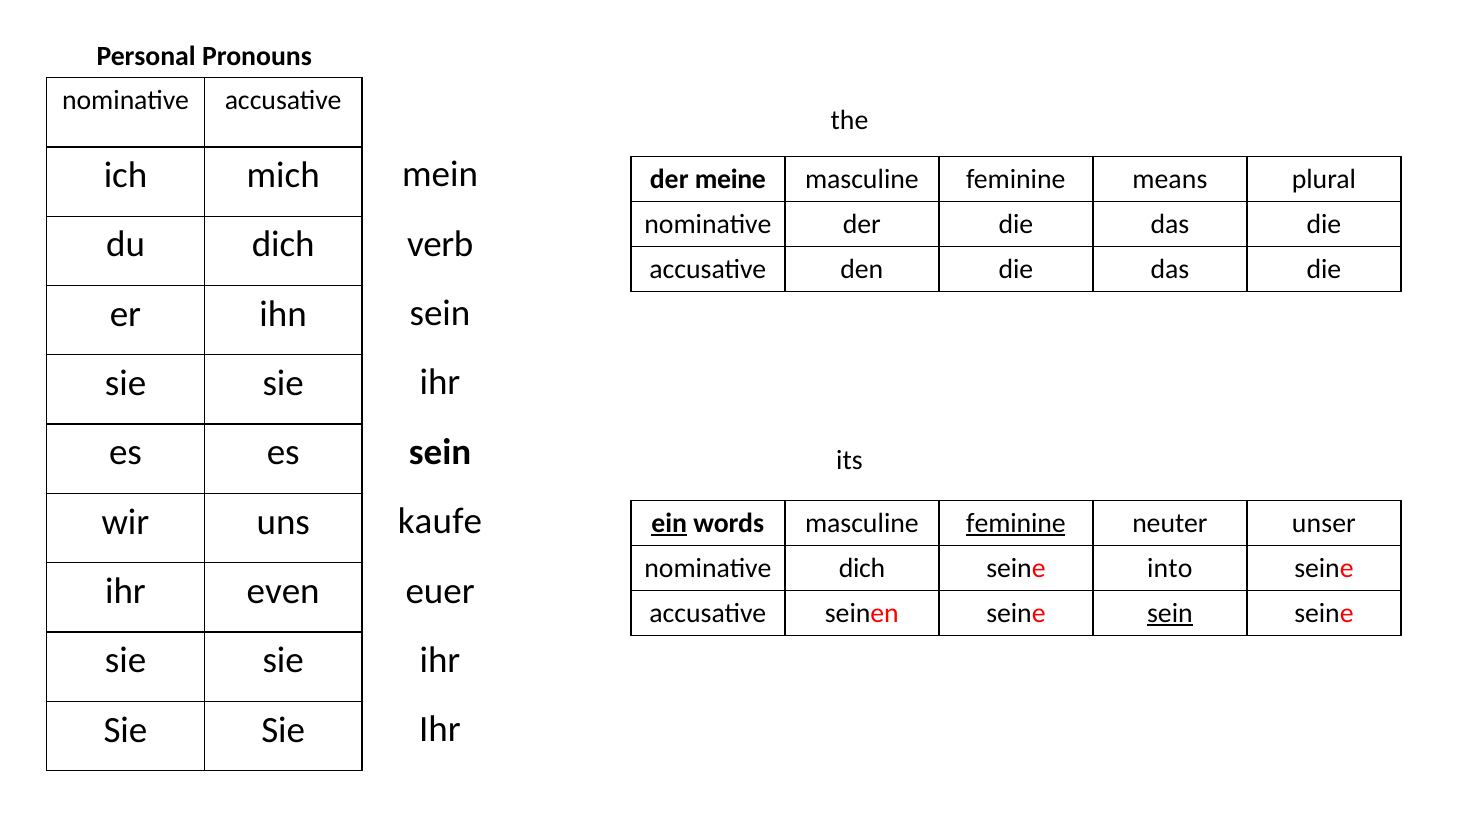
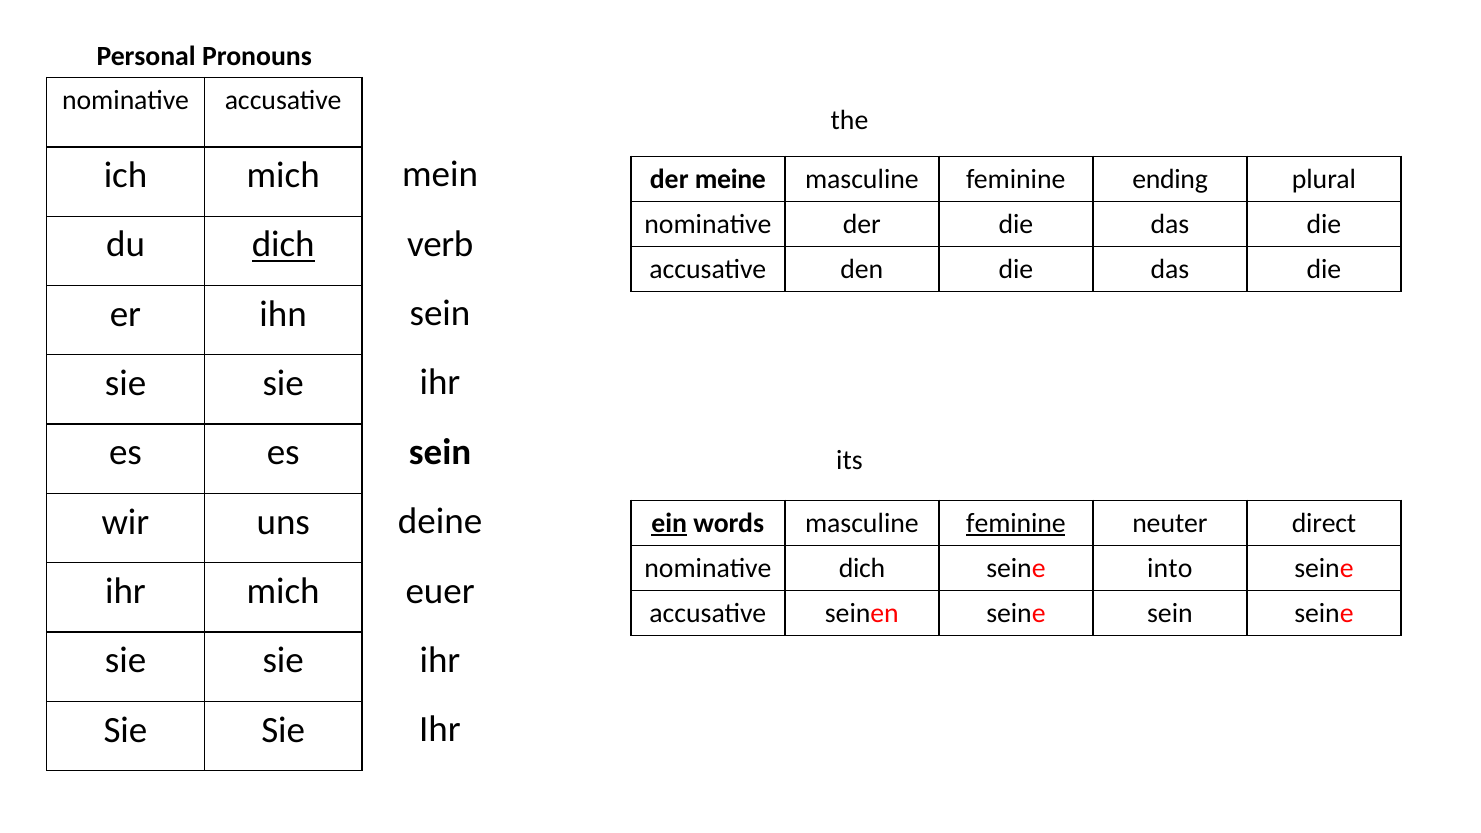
means: means -> ending (1170, 179)
dich underline: none -> present (283, 245)
kaufe: kaufe -> deine (440, 522)
unser: unser -> direct (1324, 523)
ihr even: even -> mich (283, 591)
sein underline: present -> none (1170, 613)
